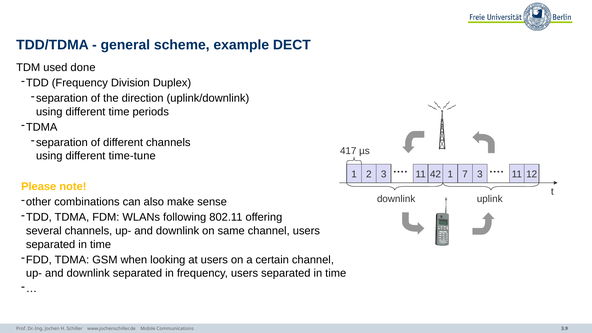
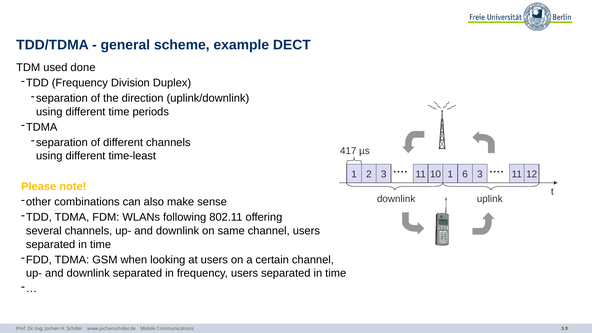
time-tune: time-tune -> time-least (132, 156)
42: 42 -> 10 (435, 174)
7: 7 -> 6 (465, 174)
